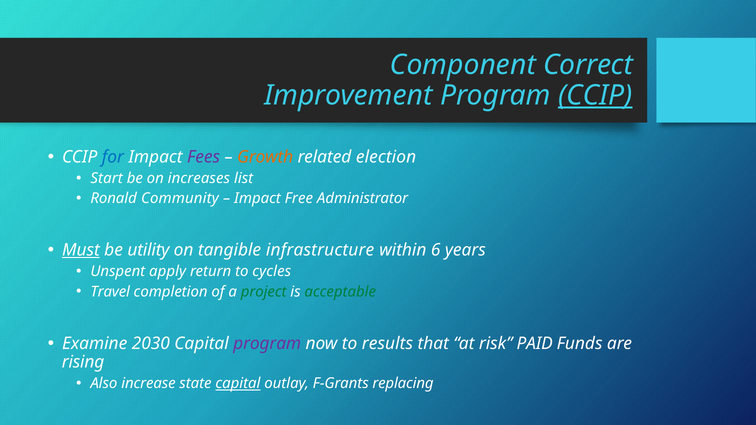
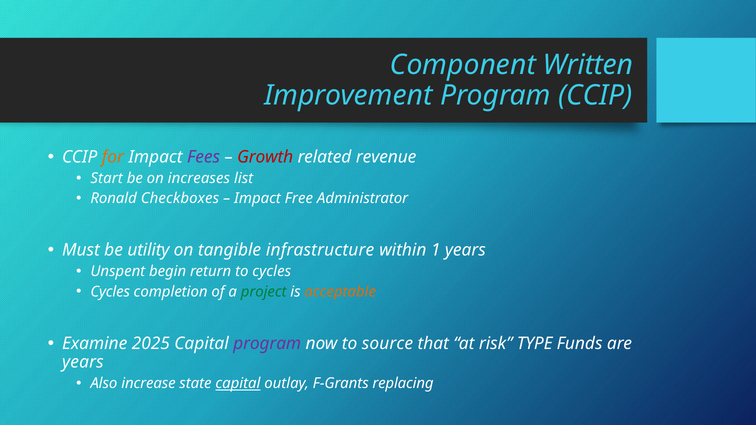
Correct: Correct -> Written (588, 65)
CCIP underline: present -> none (595, 95)
for colour: blue -> orange (113, 157)
Growth colour: orange -> red (265, 157)
election: election -> revenue (386, 157)
Community: Community -> Checkboxes (180, 198)
Must underline: present -> none (81, 250)
6: 6 -> 1 (436, 250)
apply: apply -> begin (168, 272)
Travel: Travel -> Cycles (110, 292)
acceptable colour: green -> orange (340, 292)
2030: 2030 -> 2025 (151, 344)
results: results -> source (387, 344)
PAID: PAID -> TYPE (535, 344)
rising: rising -> years (83, 362)
